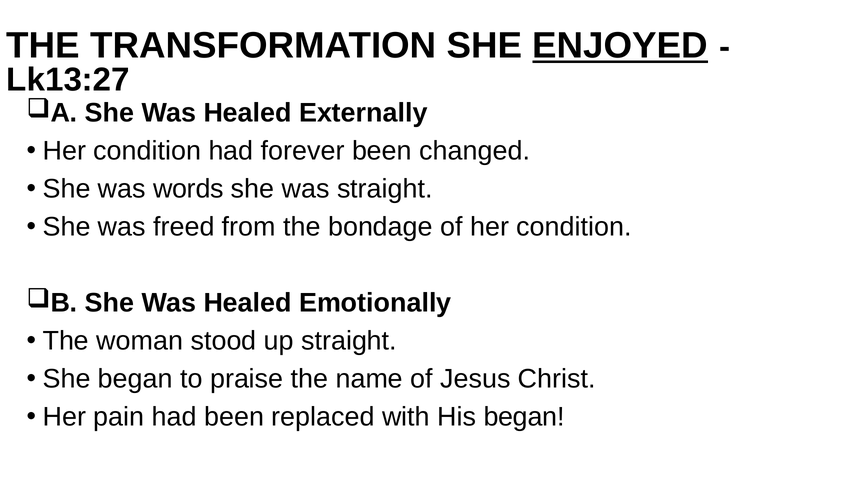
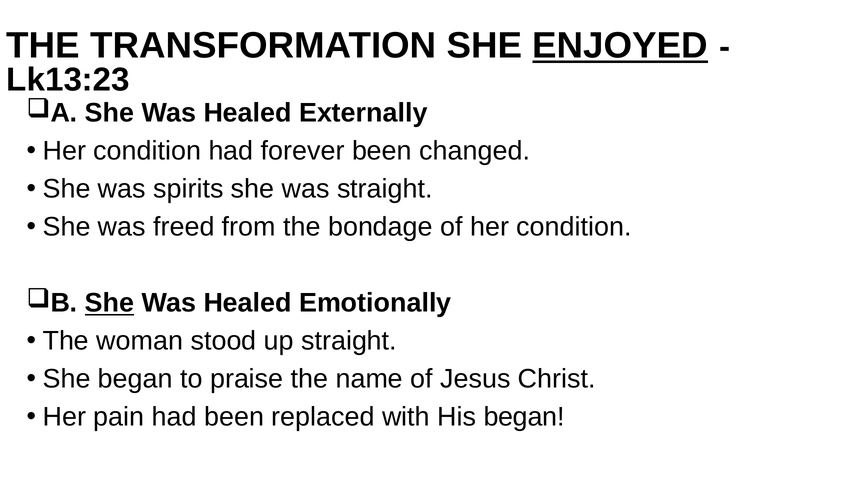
Lk13:27: Lk13:27 -> Lk13:23 (68, 80)
words: words -> spirits (188, 189)
She underline: none -> present (110, 303)
